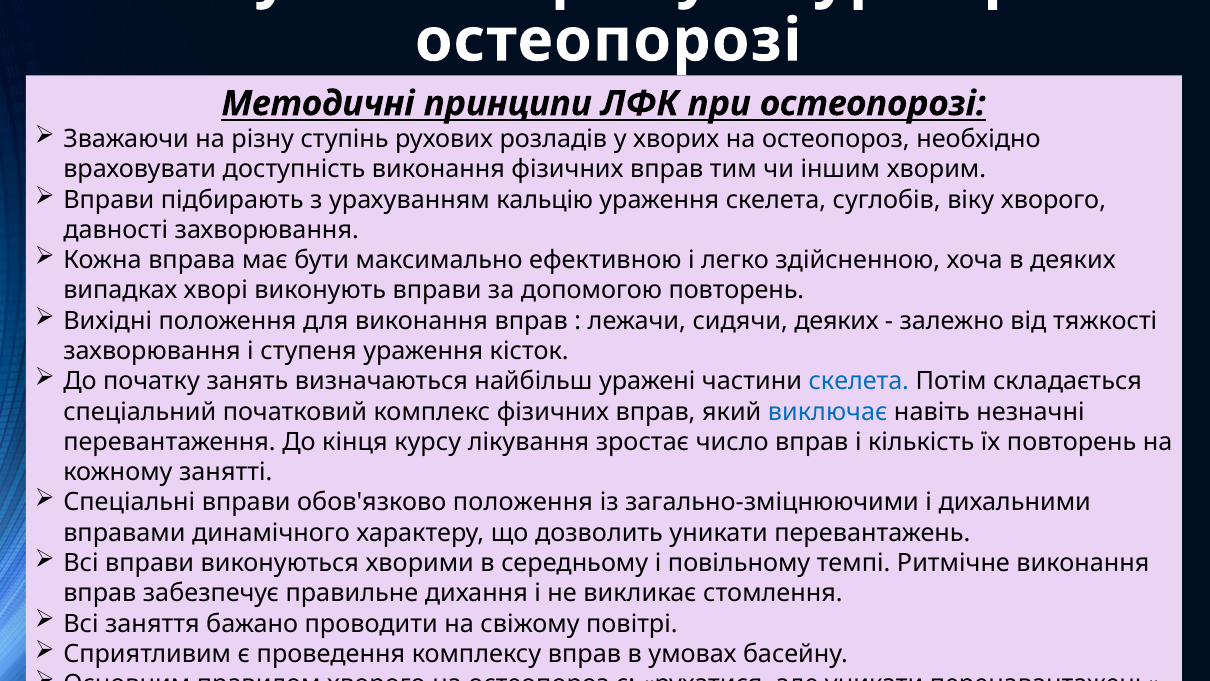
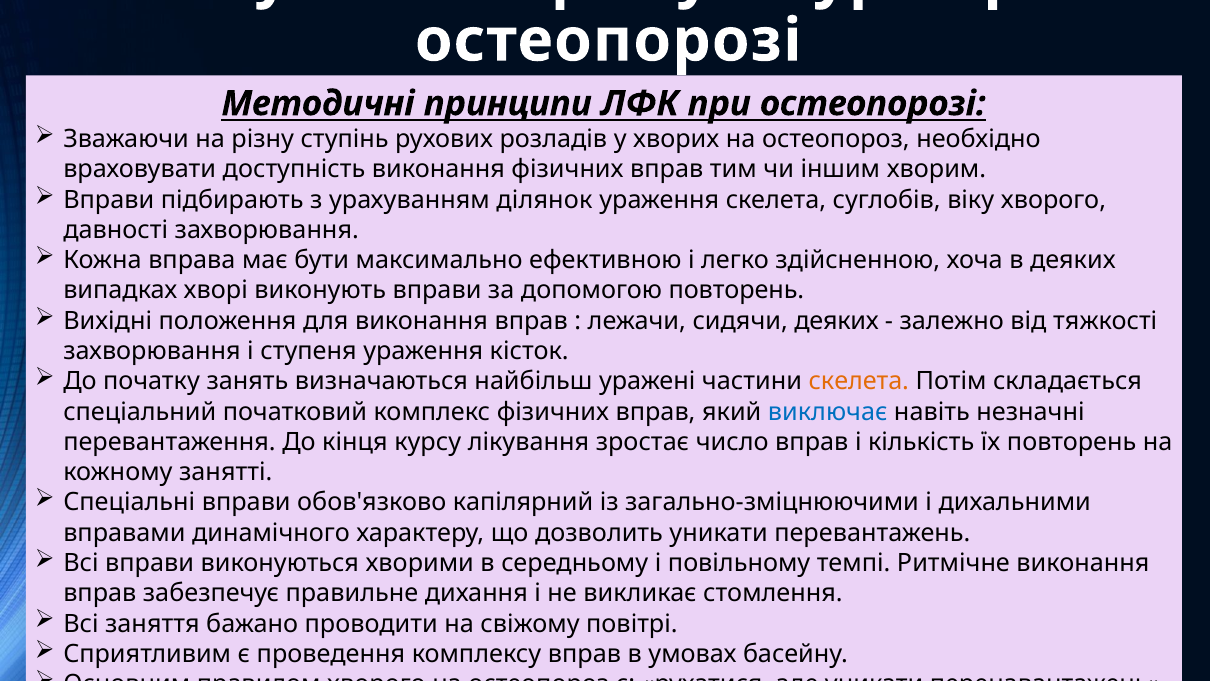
кальцію: кальцію -> ділянок (544, 200)
скелета colour: blue -> orange (859, 381)
обов'язково положення: положення -> капілярний (523, 502)
